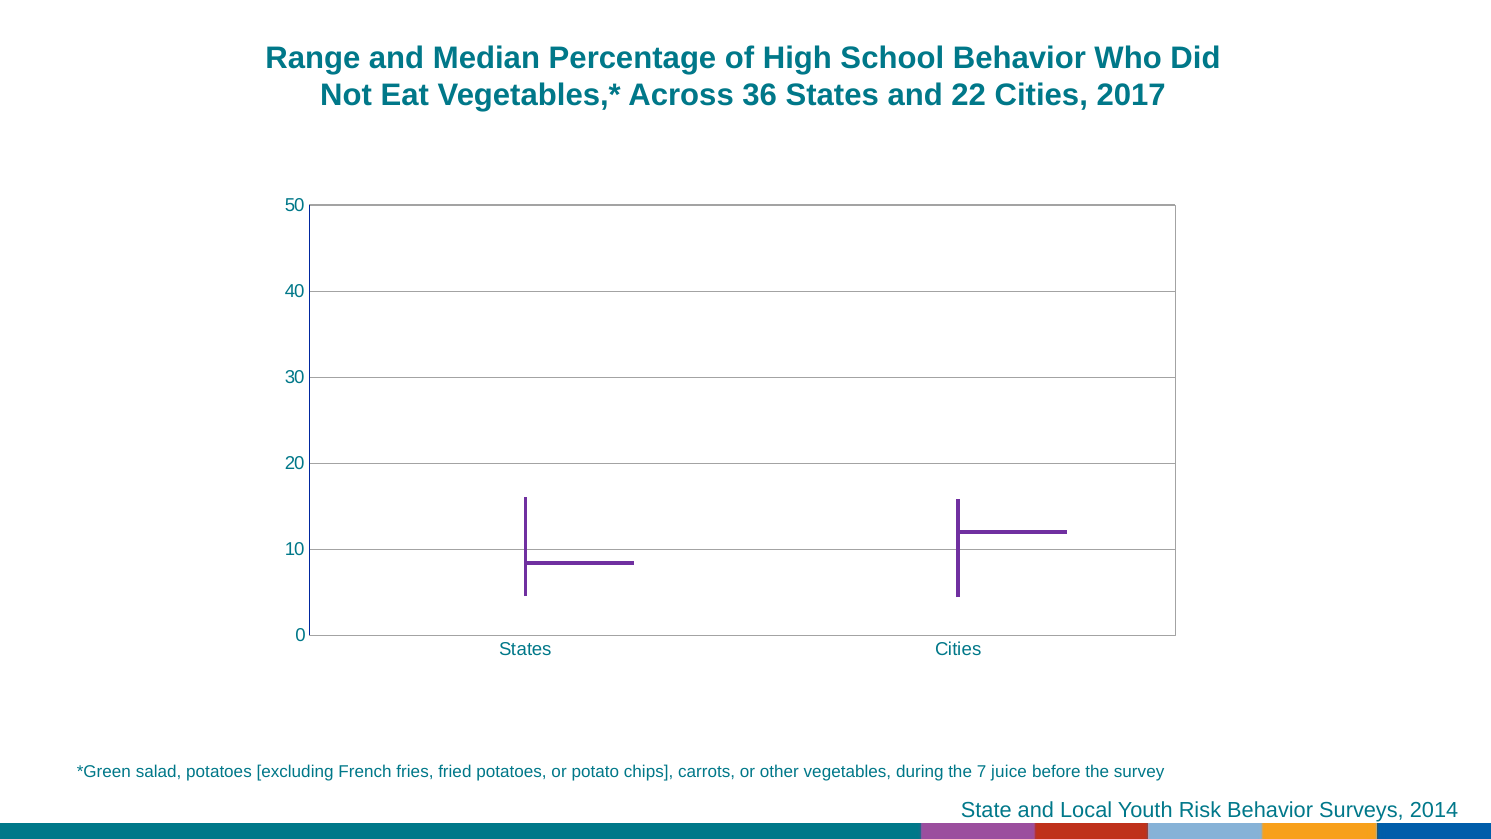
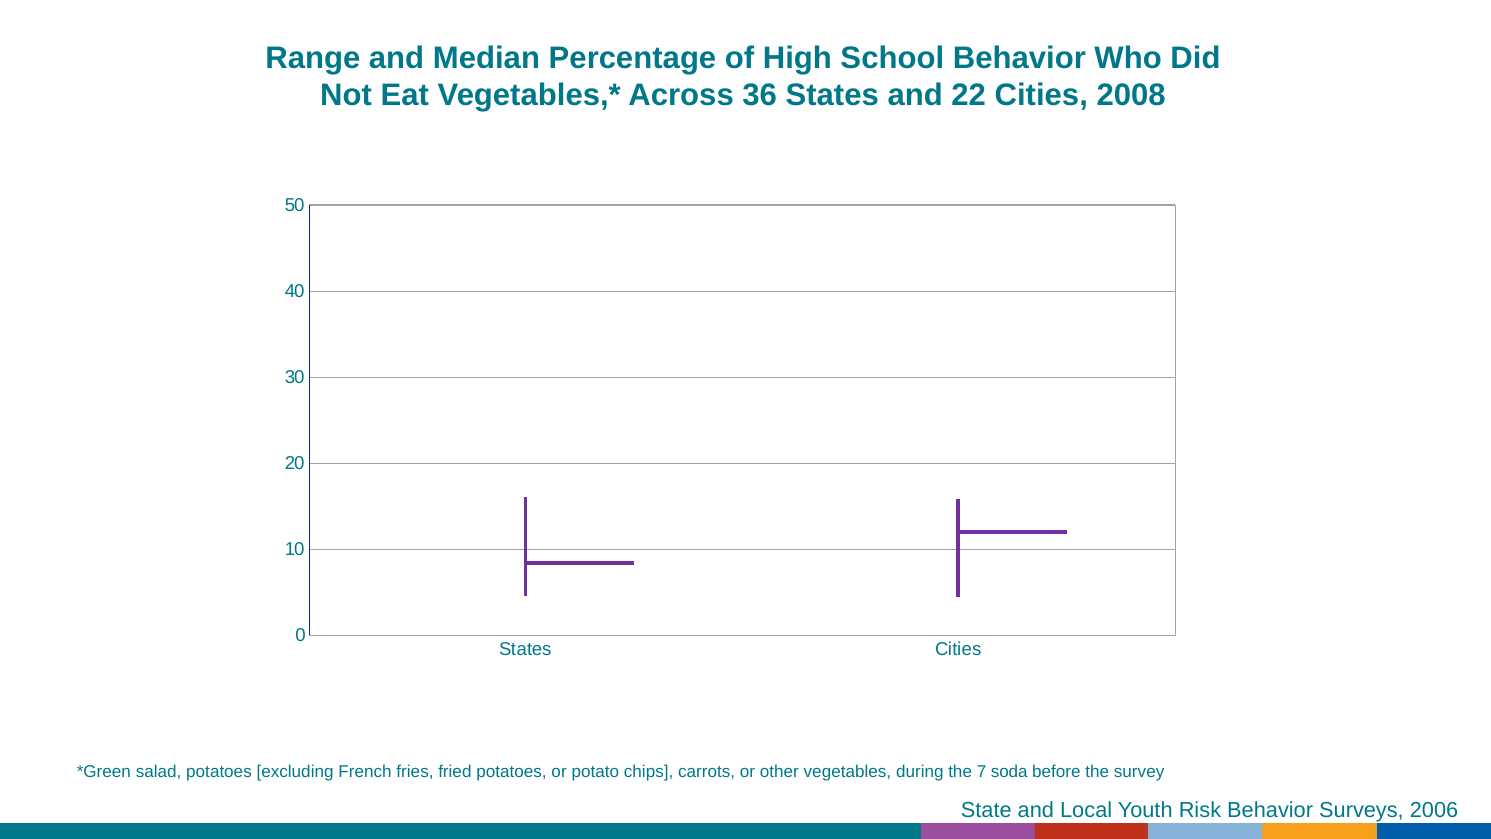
2017: 2017 -> 2008 (1131, 96)
juice: juice -> soda (1009, 772)
2014: 2014 -> 2006 (1434, 810)
